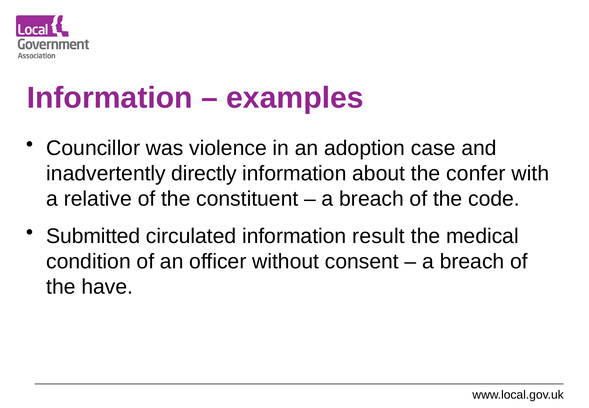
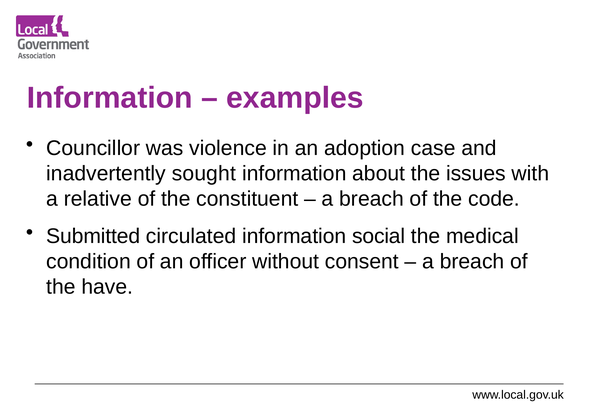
directly: directly -> sought (204, 173)
confer: confer -> issues (476, 173)
result: result -> social (379, 236)
